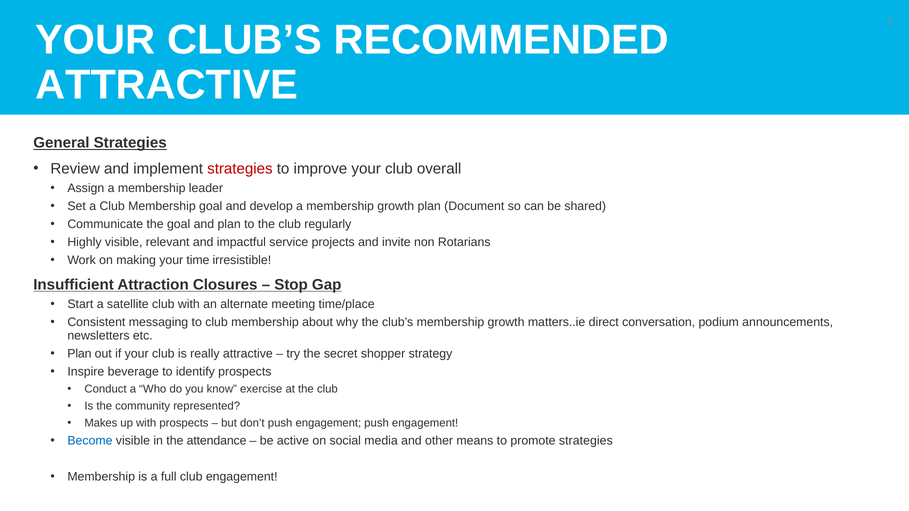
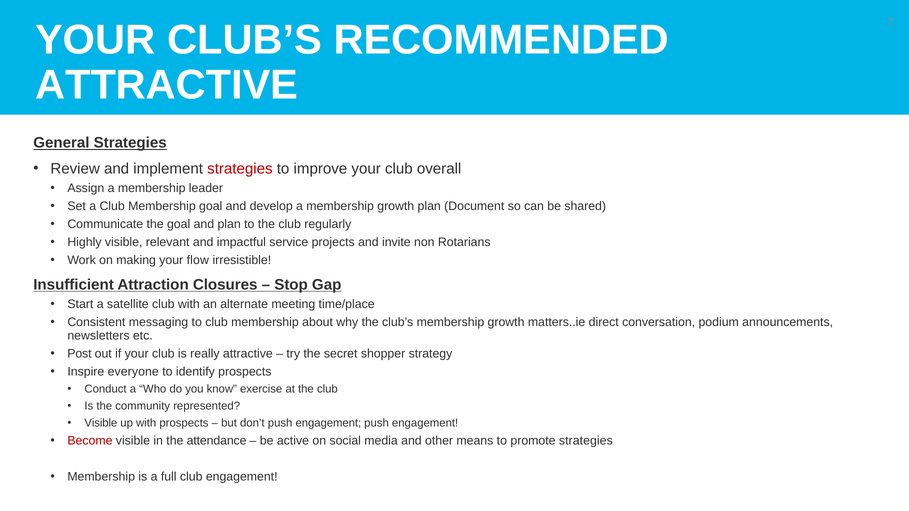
time: time -> flow (198, 260)
Plan: Plan -> Post (79, 354)
beverage: beverage -> everyone (133, 372)
Makes: Makes -> Visible (101, 423)
Become colour: blue -> red (90, 441)
